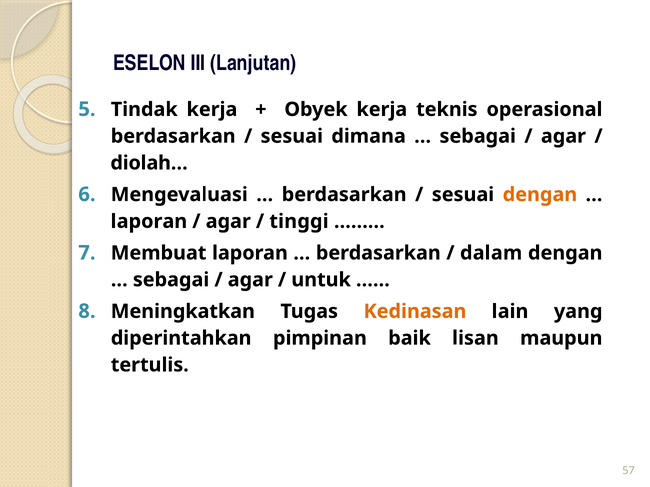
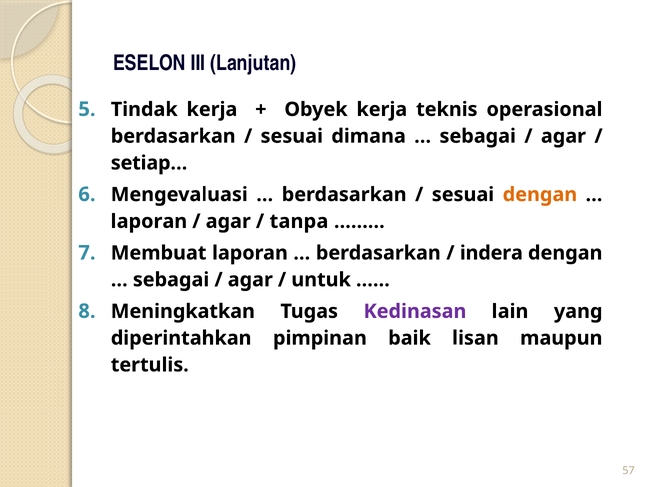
diolah…: diolah… -> setiap… (149, 163)
tinggi: tinggi -> tanpa (299, 222)
dalam: dalam -> indera (491, 253)
Kedinasan colour: orange -> purple (415, 312)
